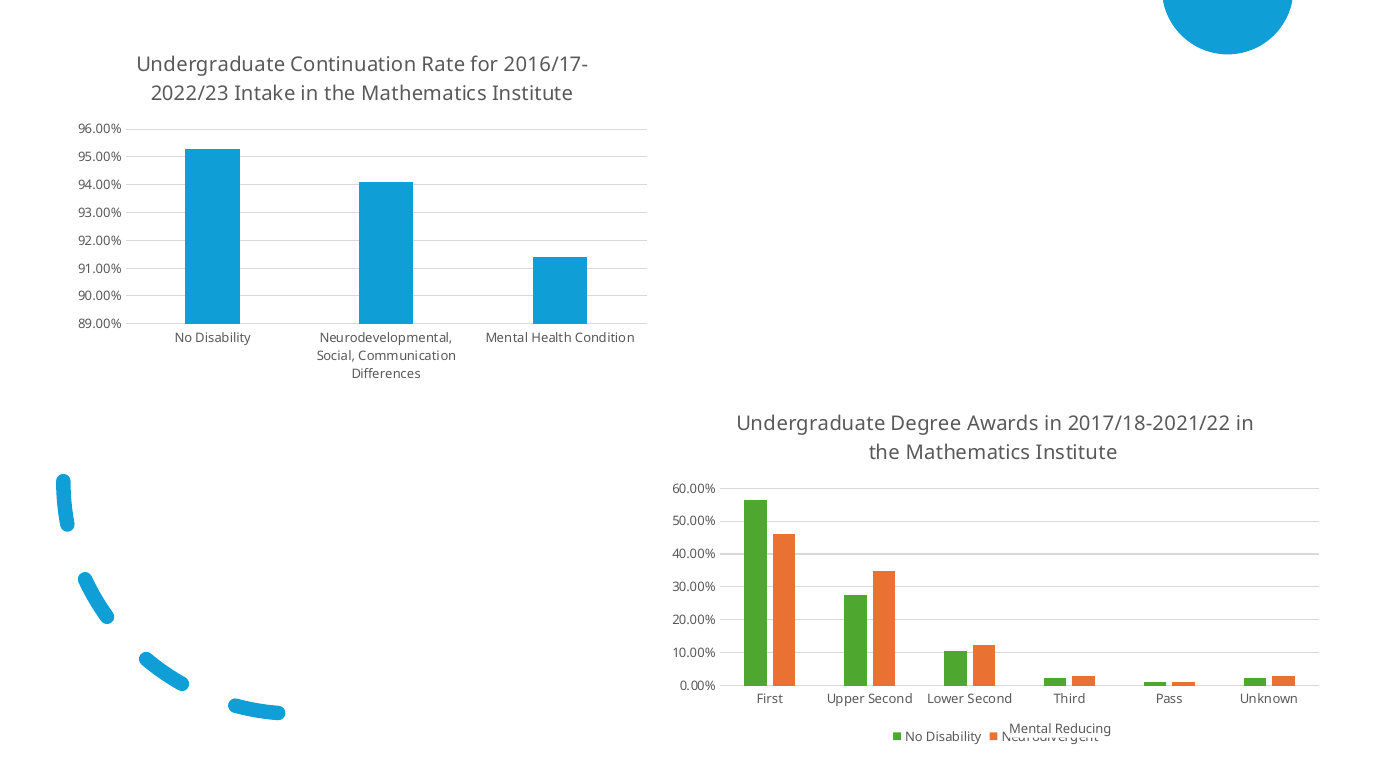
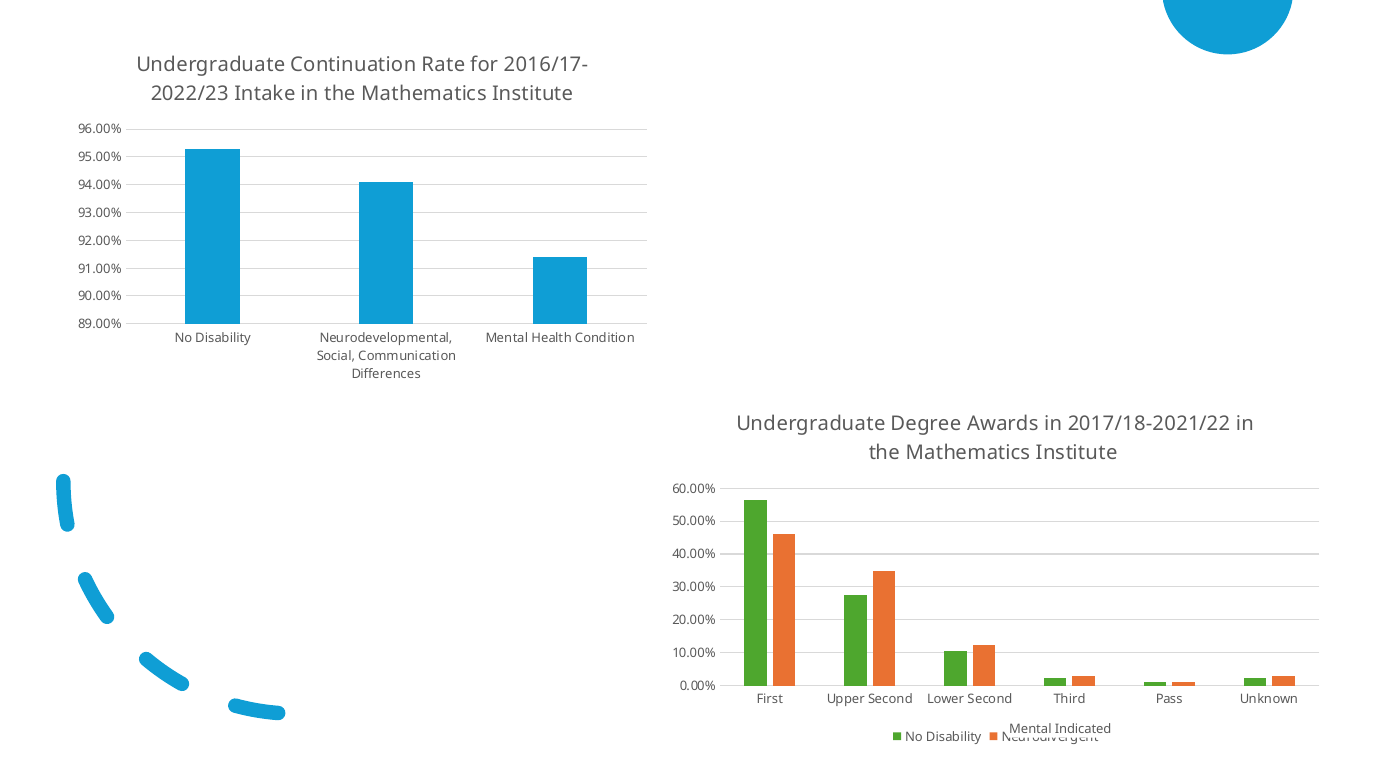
Reducing: Reducing -> Indicated (1083, 729)
